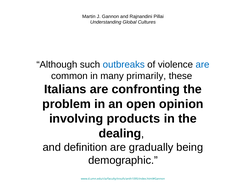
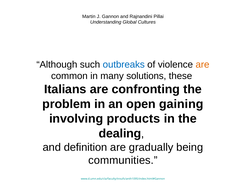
are colour: blue -> orange (202, 65)
primarily: primarily -> solutions (146, 76)
opinion: opinion -> gaining (181, 104)
demographic: demographic -> communities (123, 161)
